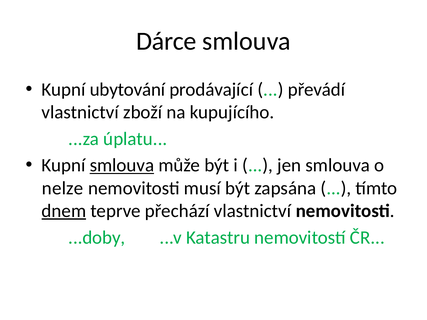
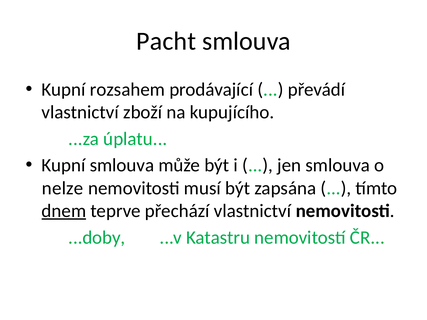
Dárce: Dárce -> Pacht (166, 41)
ubytování: ubytování -> rozsahem (127, 90)
smlouva underline: present -> none (122, 166)
